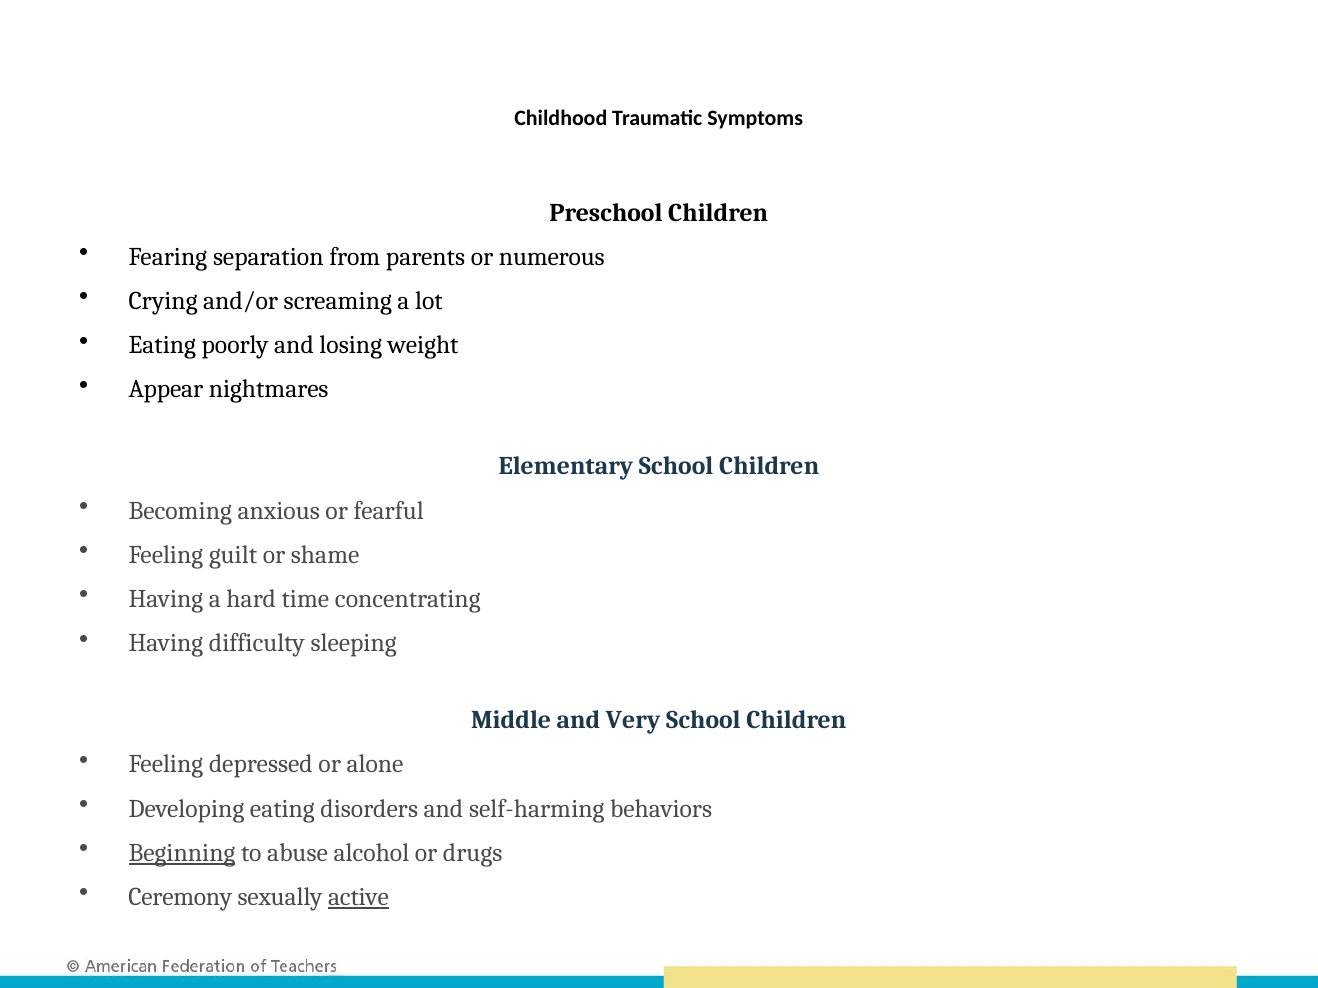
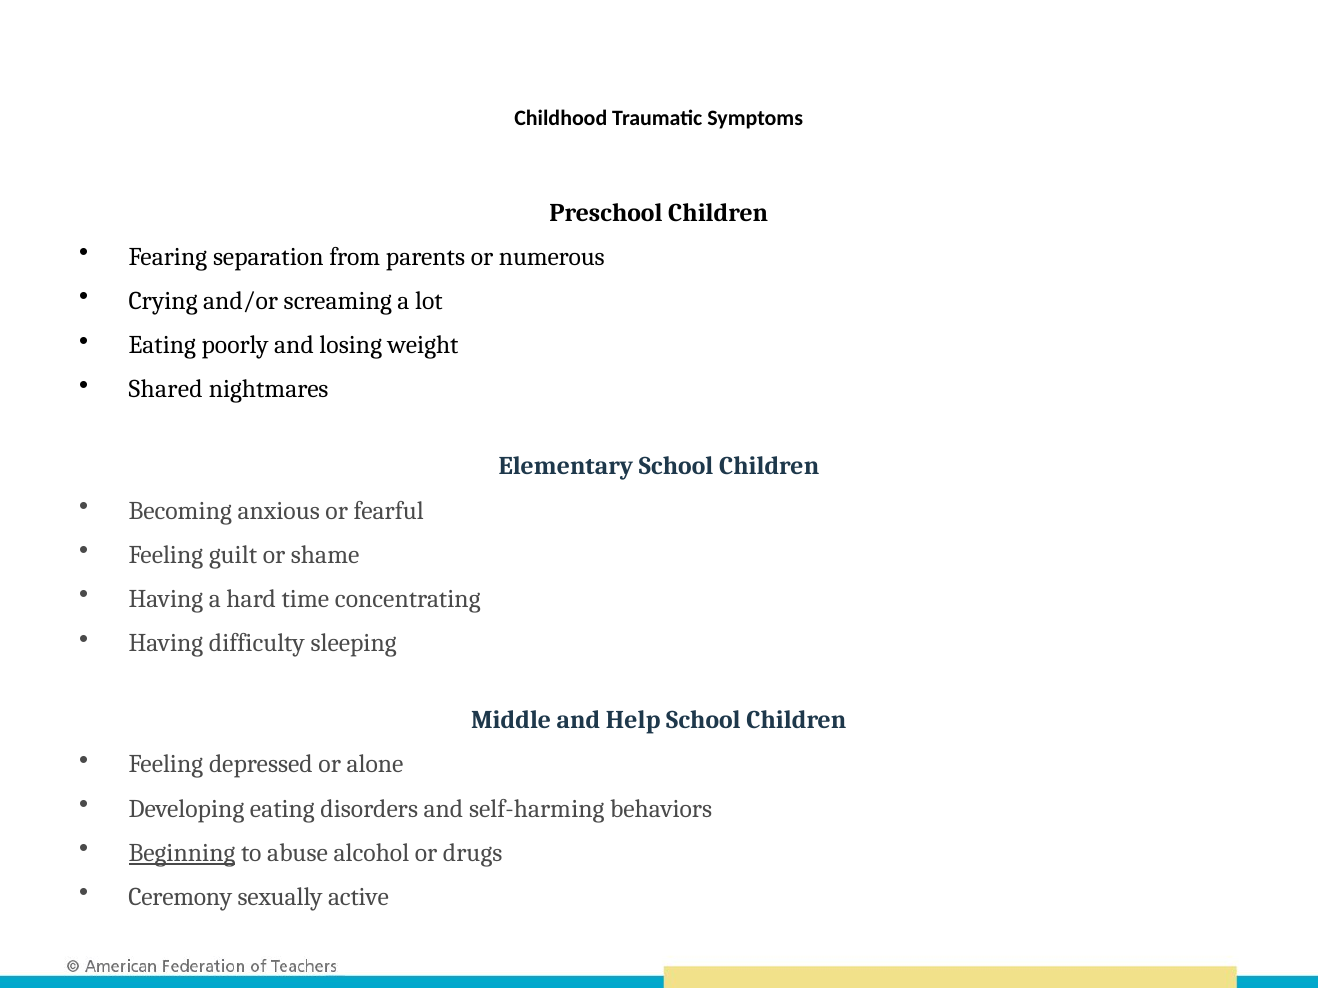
Appear: Appear -> Shared (166, 389)
Very: Very -> Help (633, 721)
active underline: present -> none (358, 897)
